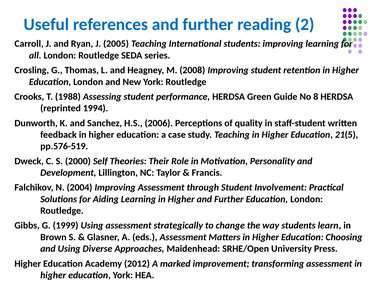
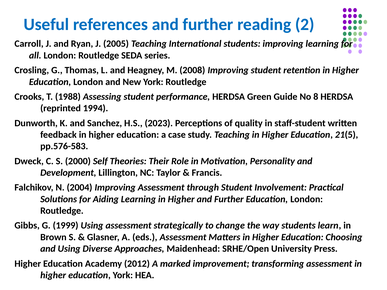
2006: 2006 -> 2023 (159, 123)
pp.576-519: pp.576-519 -> pp.576-583 (64, 146)
